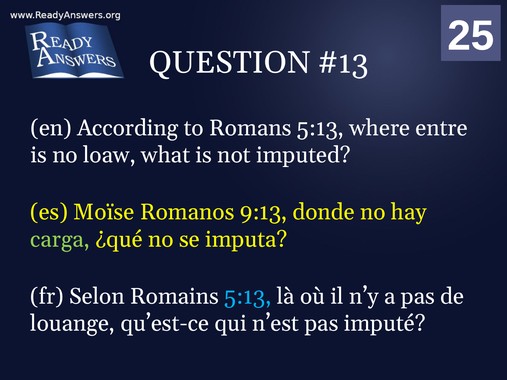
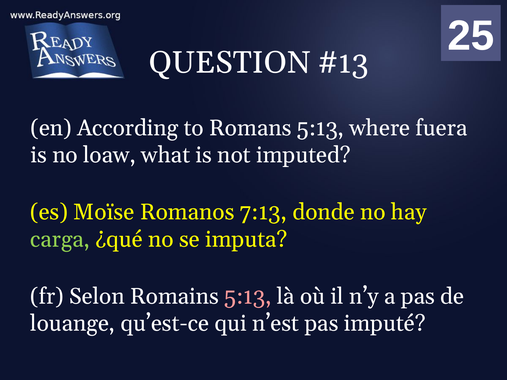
entre: entre -> fuera (442, 128)
9:13: 9:13 -> 7:13 (263, 212)
5:13 colour: light blue -> pink (248, 296)
